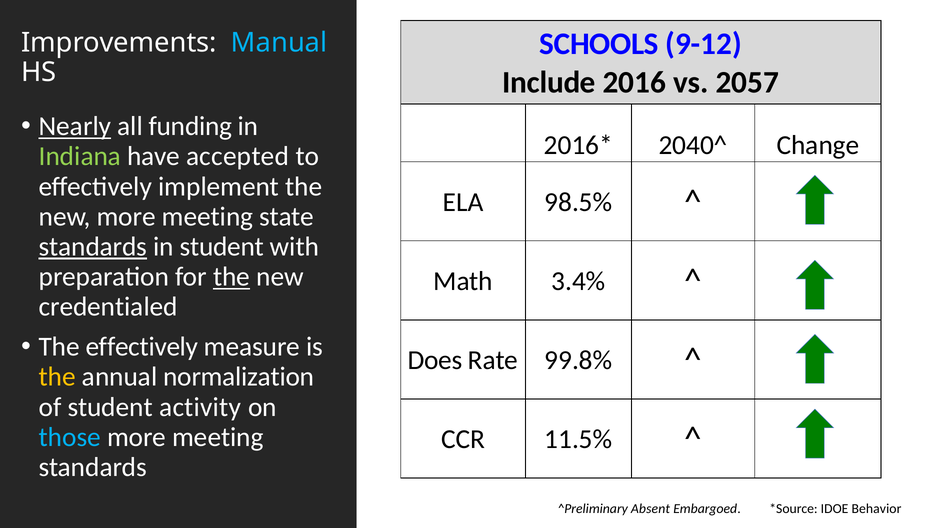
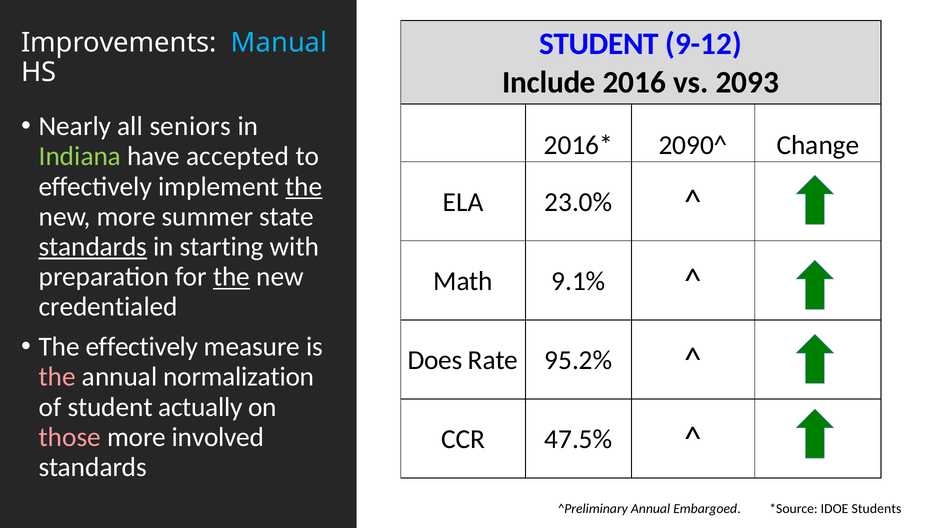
SCHOOLS: SCHOOLS -> STUDENT (599, 44)
2057: 2057 -> 2093 (747, 82)
Nearly underline: present -> none (75, 126)
funding: funding -> seniors (190, 126)
2040^: 2040^ -> 2090^ (693, 145)
the underline: none -> present (304, 186)
98.5%: 98.5% -> 23.0% (578, 202)
new more meeting: meeting -> summer (208, 216)
in student: student -> starting (222, 247)
3.4%: 3.4% -> 9.1% (578, 281)
99.8%: 99.8% -> 95.2% (578, 360)
the colour: yellow -> pink (57, 377)
activity: activity -> actually (200, 407)
those colour: light blue -> pink (70, 437)
meeting: meeting -> involved (218, 437)
11.5%: 11.5% -> 47.5% (578, 439)
^Preliminary Absent: Absent -> Annual (651, 508)
Behavior: Behavior -> Students (876, 508)
